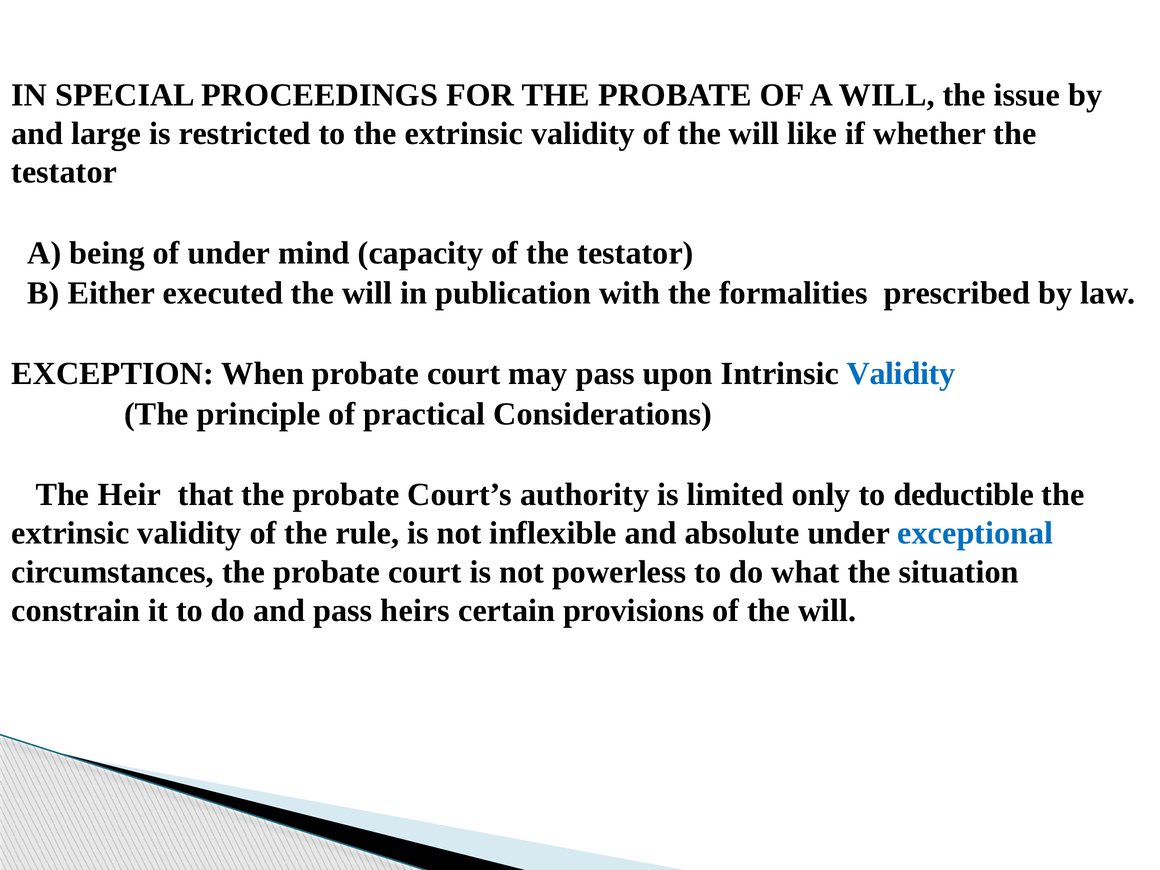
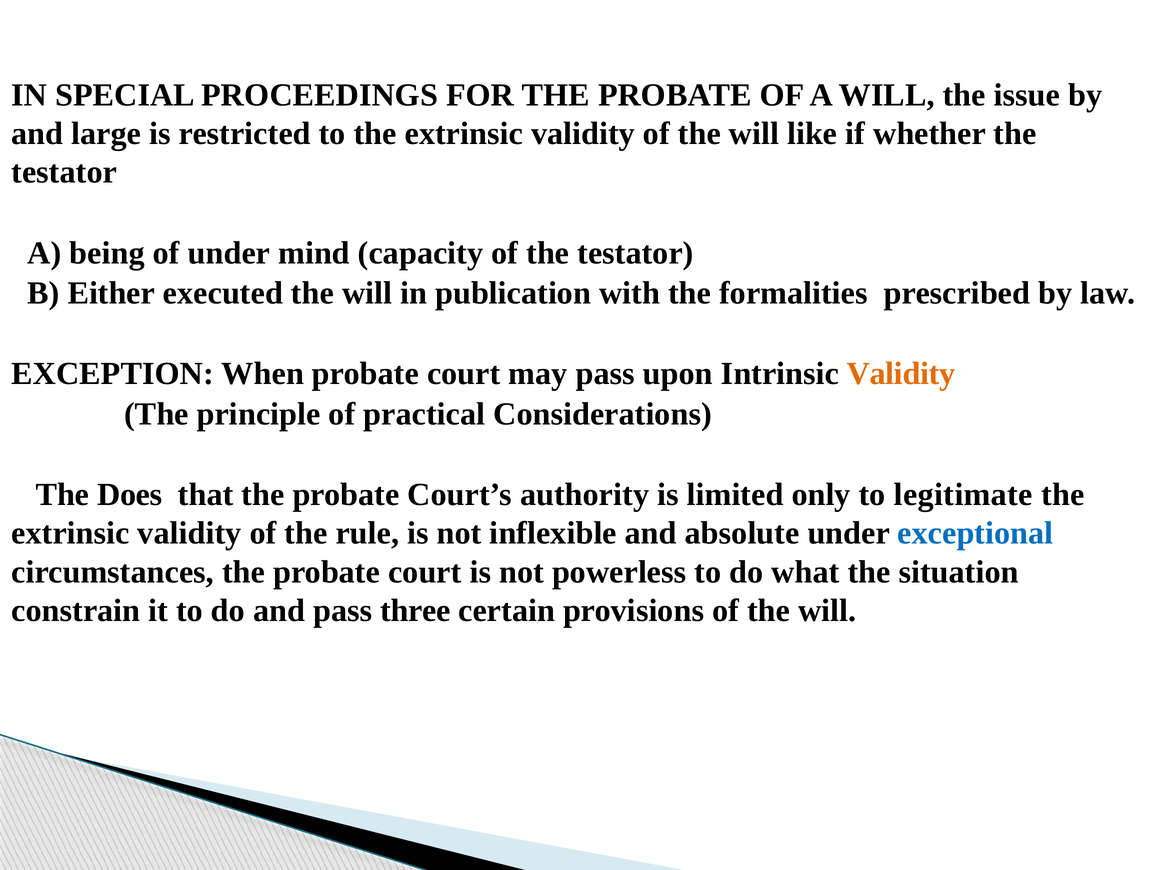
Validity colour: blue -> orange (901, 374)
Heir: Heir -> Does (130, 495)
deductible: deductible -> legitimate (963, 495)
heirs: heirs -> three (415, 611)
